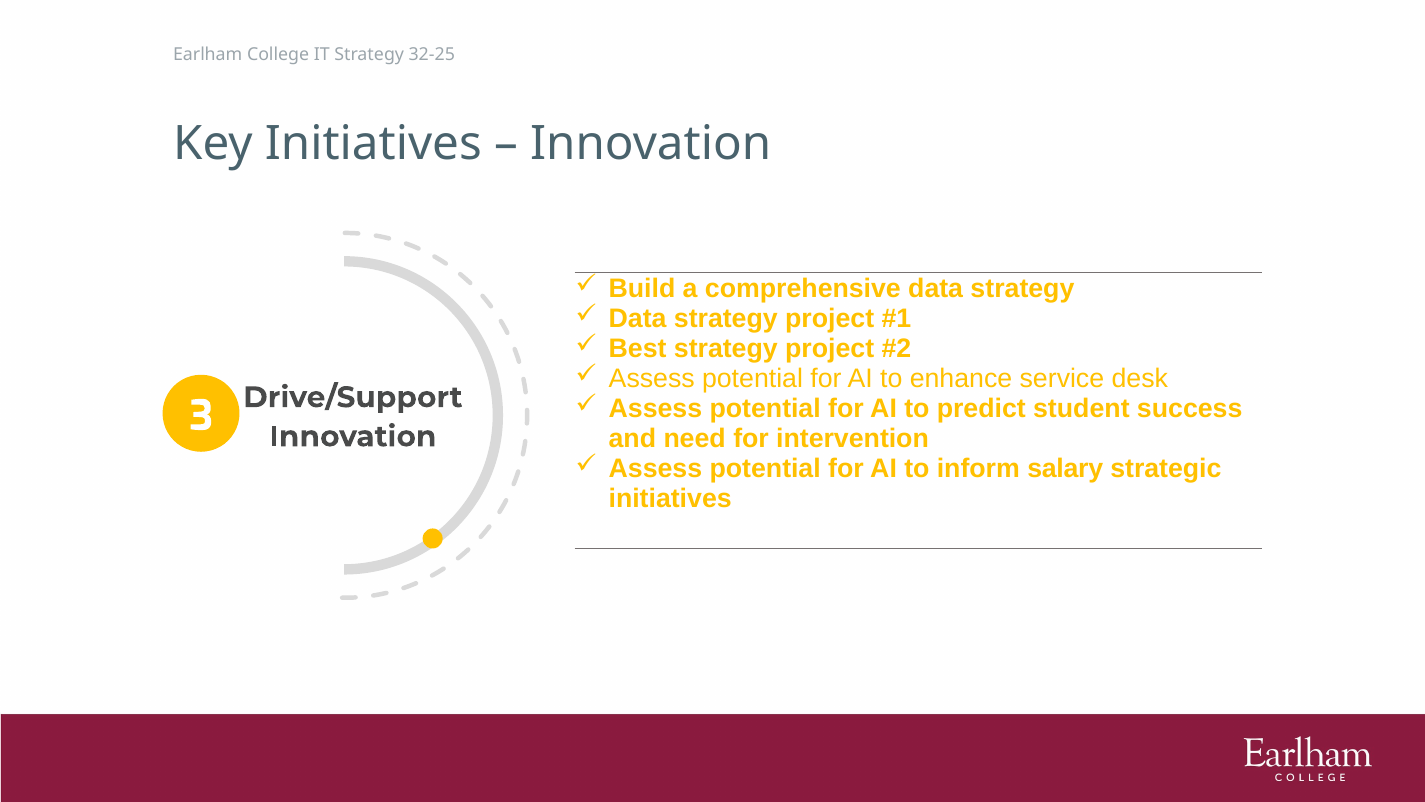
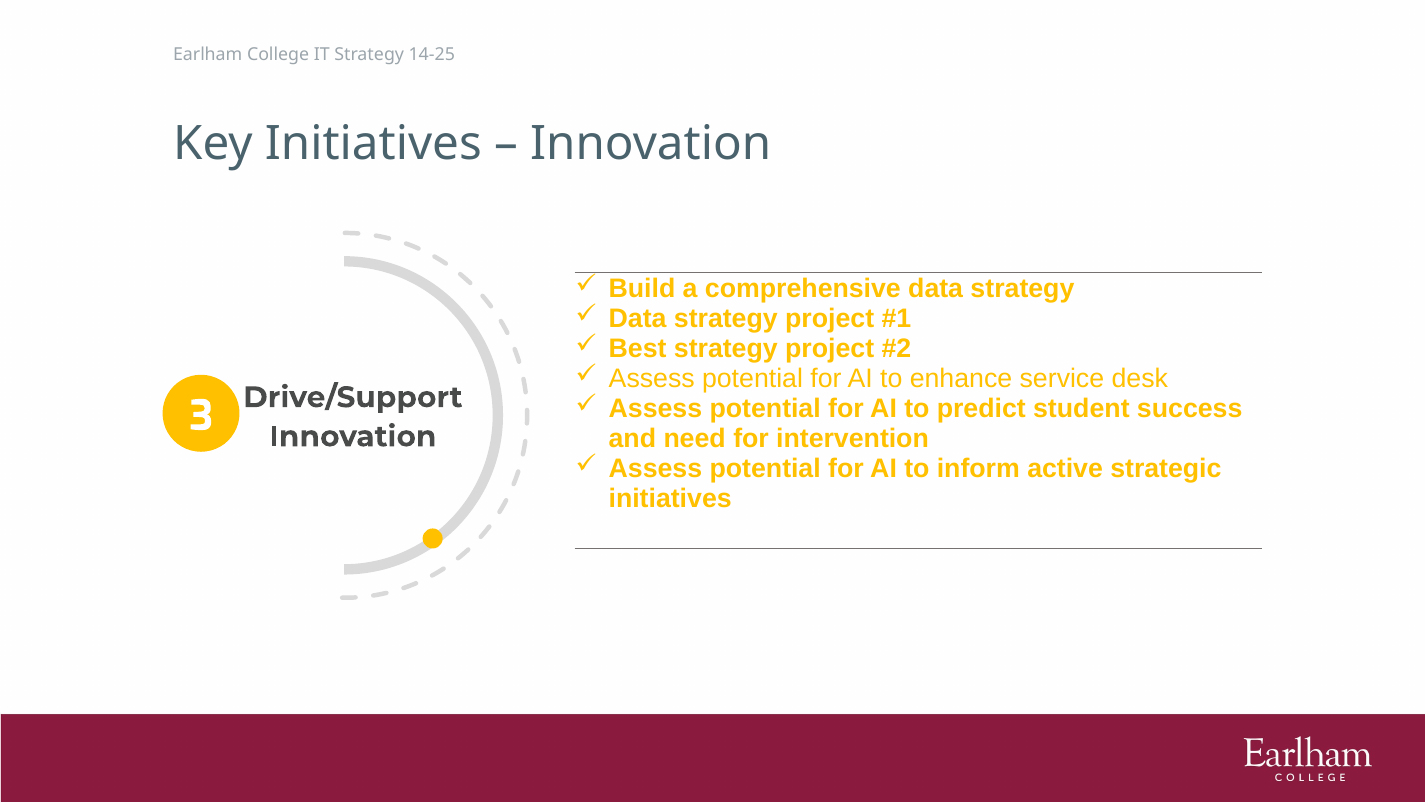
32-25: 32-25 -> 14-25 (432, 55)
salary: salary -> active (1065, 468)
